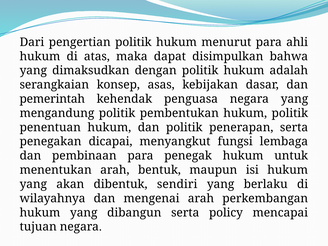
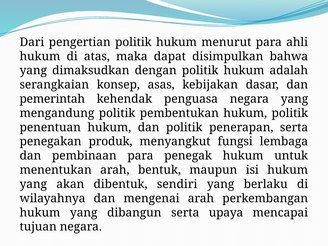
dicapai: dicapai -> produk (111, 142)
policy: policy -> upaya (226, 213)
